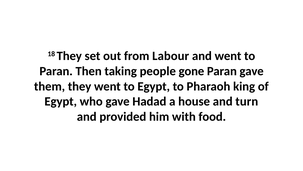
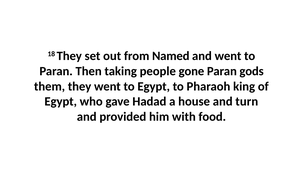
Labour: Labour -> Named (171, 56)
Paran gave: gave -> gods (252, 71)
